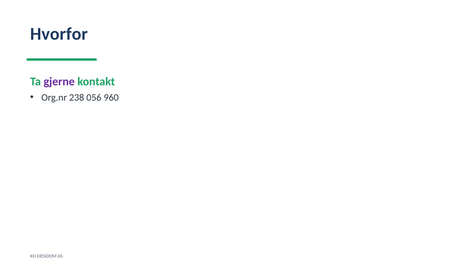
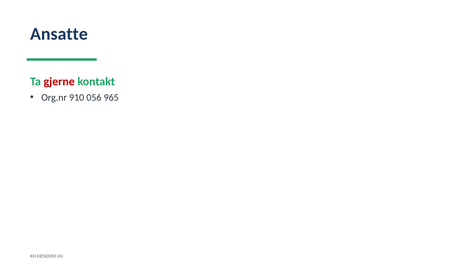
Hvorfor: Hvorfor -> Ansatte (59, 34)
gjerne colour: purple -> red (59, 82)
238: 238 -> 910 (77, 97)
960: 960 -> 965 (111, 97)
